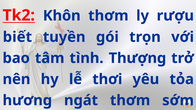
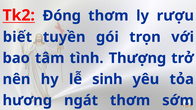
Khôn: Khôn -> Đóng (62, 16)
thơi: thơi -> sinh (107, 79)
